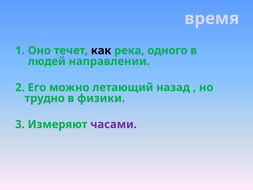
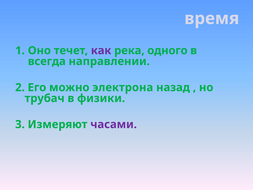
как colour: black -> purple (101, 50)
людей: людей -> всегда (47, 61)
летающий: летающий -> электрона (123, 87)
трудно: трудно -> трубач (45, 98)
